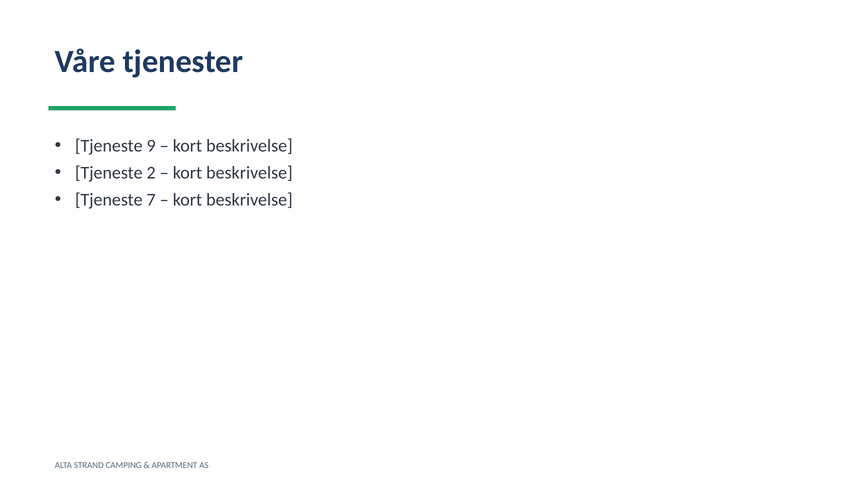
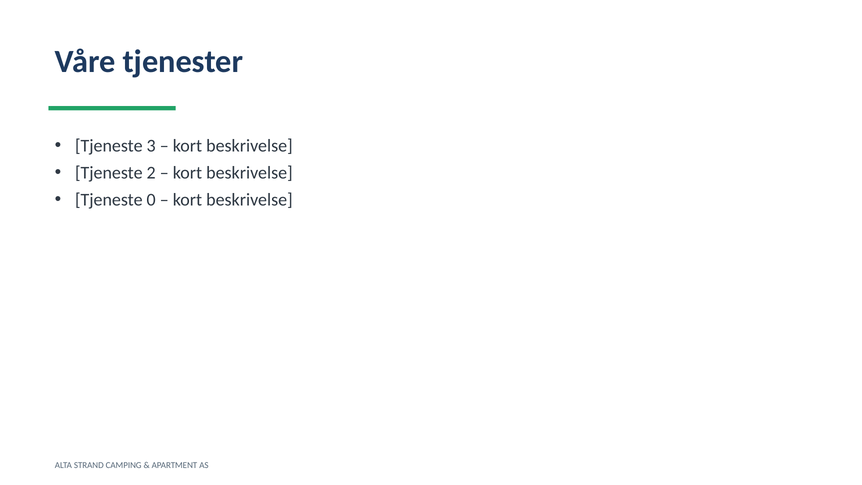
9: 9 -> 3 (151, 146)
7: 7 -> 0 (151, 200)
